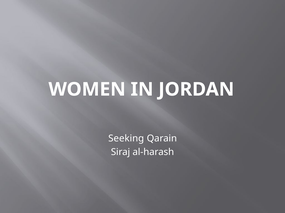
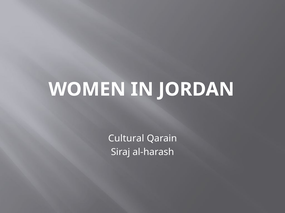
Seeking: Seeking -> Cultural (126, 139)
